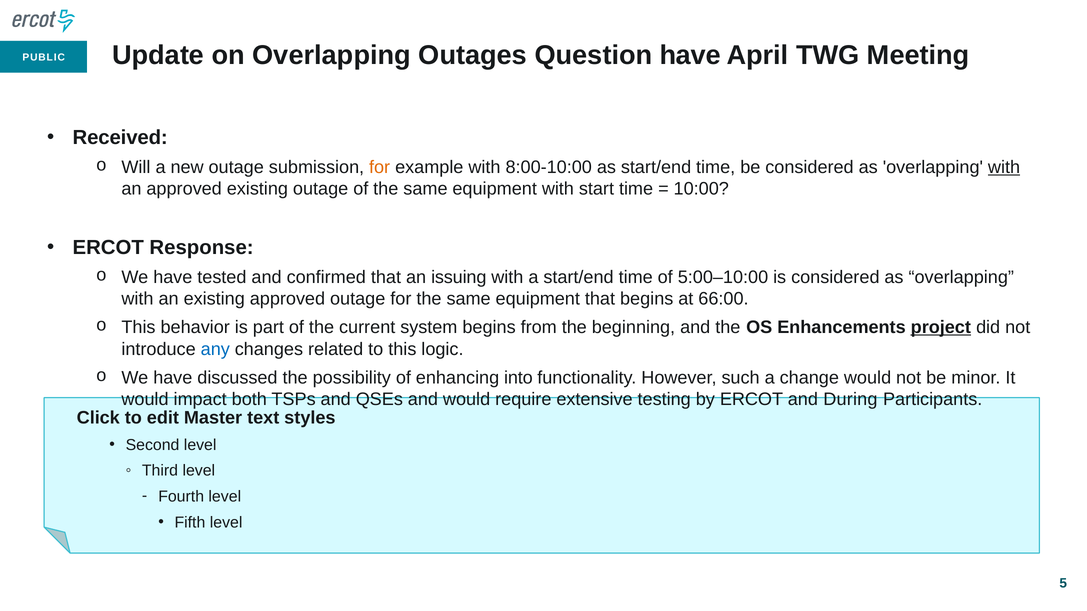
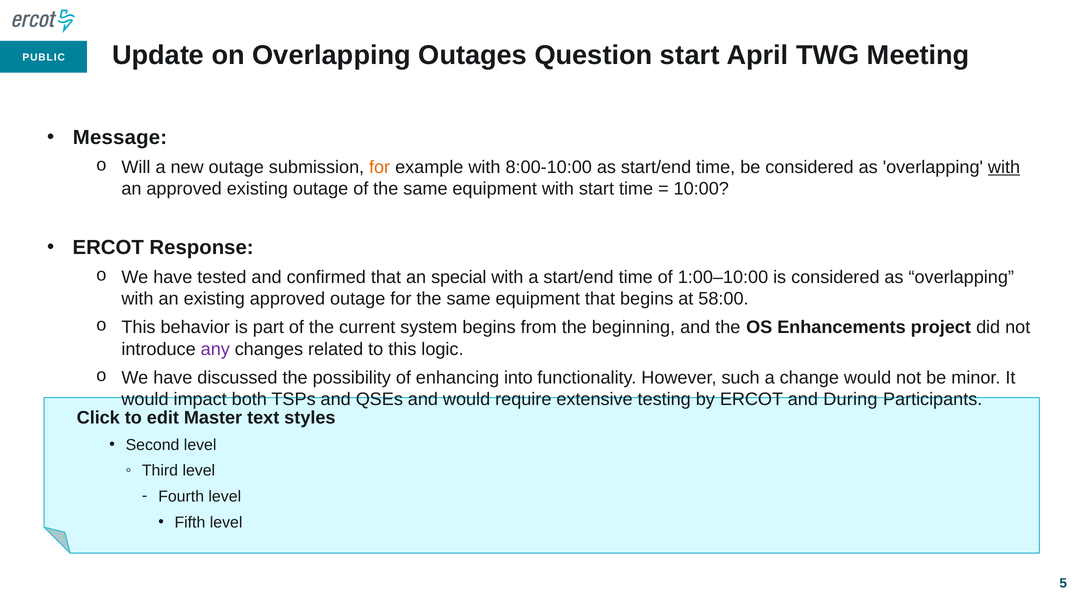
Question have: have -> start (690, 55)
Received: Received -> Message (120, 138)
issuing: issuing -> special (459, 277)
5:00–10:00: 5:00–10:00 -> 1:00–10:00 (723, 277)
66:00: 66:00 -> 58:00 (723, 299)
project underline: present -> none (941, 328)
any colour: blue -> purple (215, 349)
